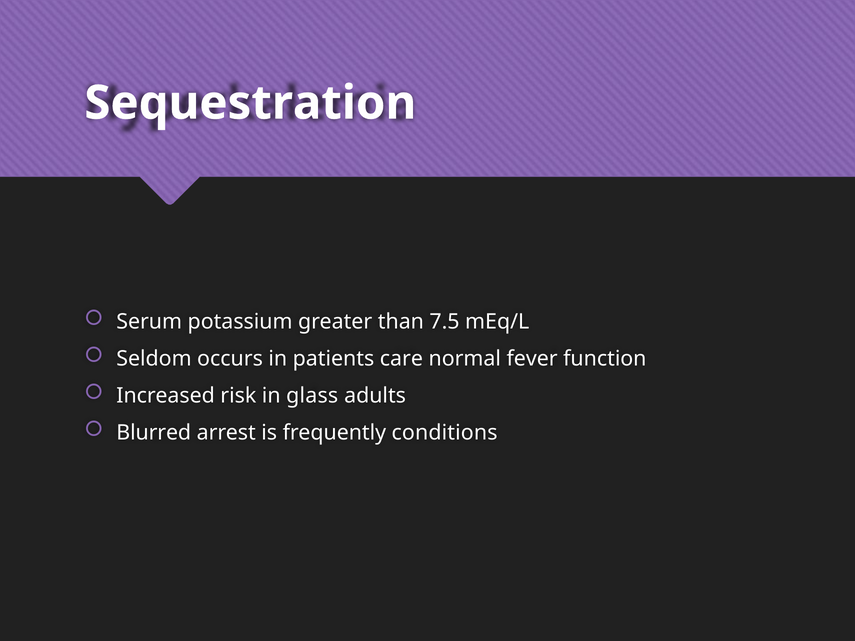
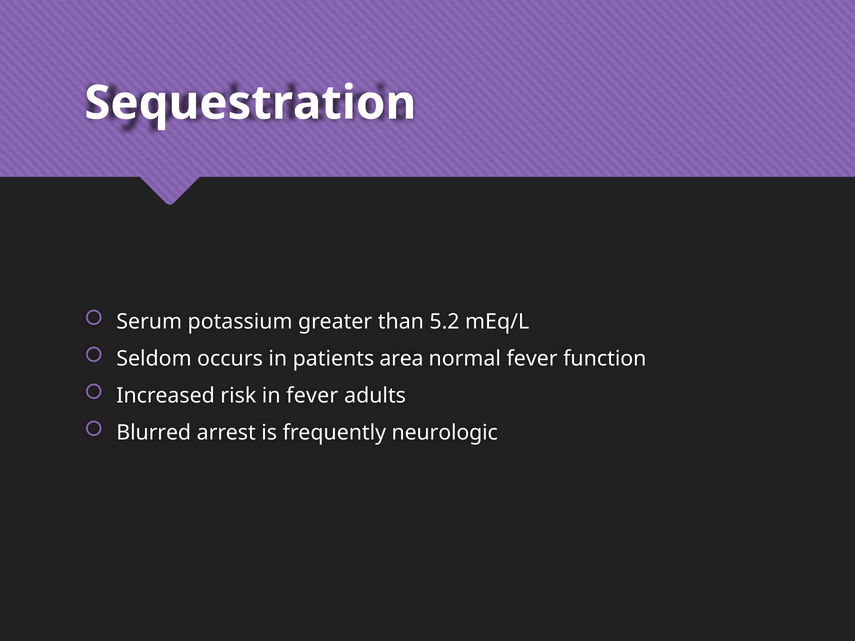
7.5: 7.5 -> 5.2 (445, 322)
care: care -> area (401, 359)
in glass: glass -> fever (312, 396)
conditions: conditions -> neurologic (445, 433)
